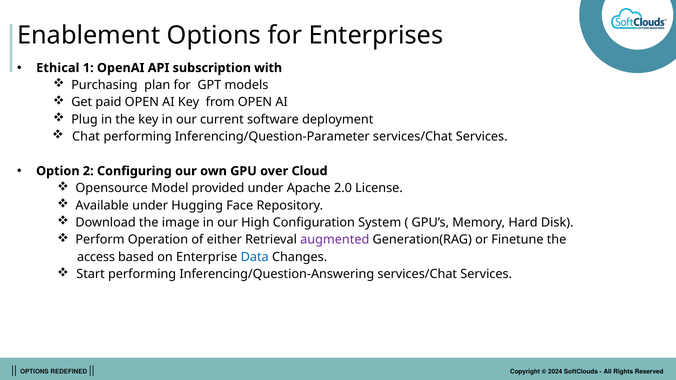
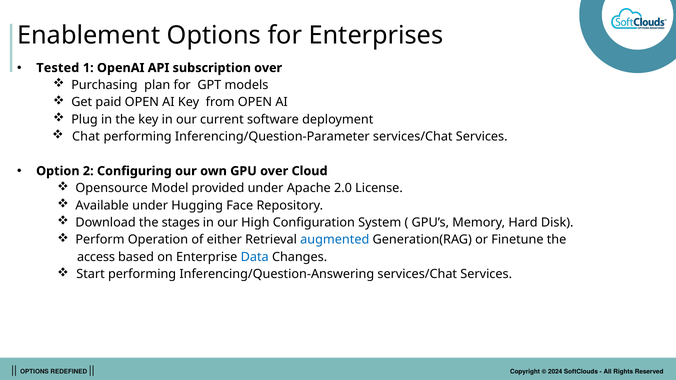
Ethical: Ethical -> Tested (58, 68)
subscription with: with -> over (268, 68)
image: image -> stages (181, 223)
augmented colour: purple -> blue (335, 240)
